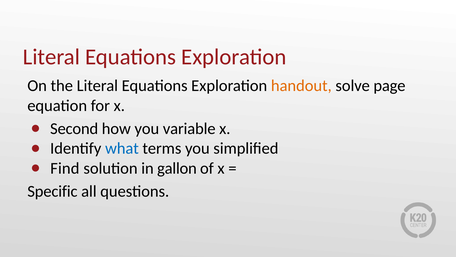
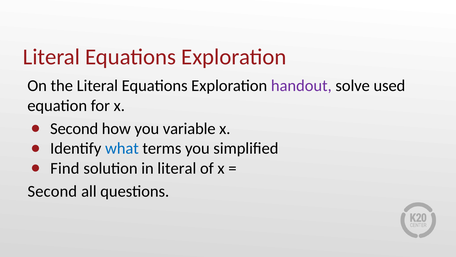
handout colour: orange -> purple (301, 86)
page: page -> used (389, 86)
in gallon: gallon -> literal (177, 168)
Specific: Specific -> Second (52, 191)
